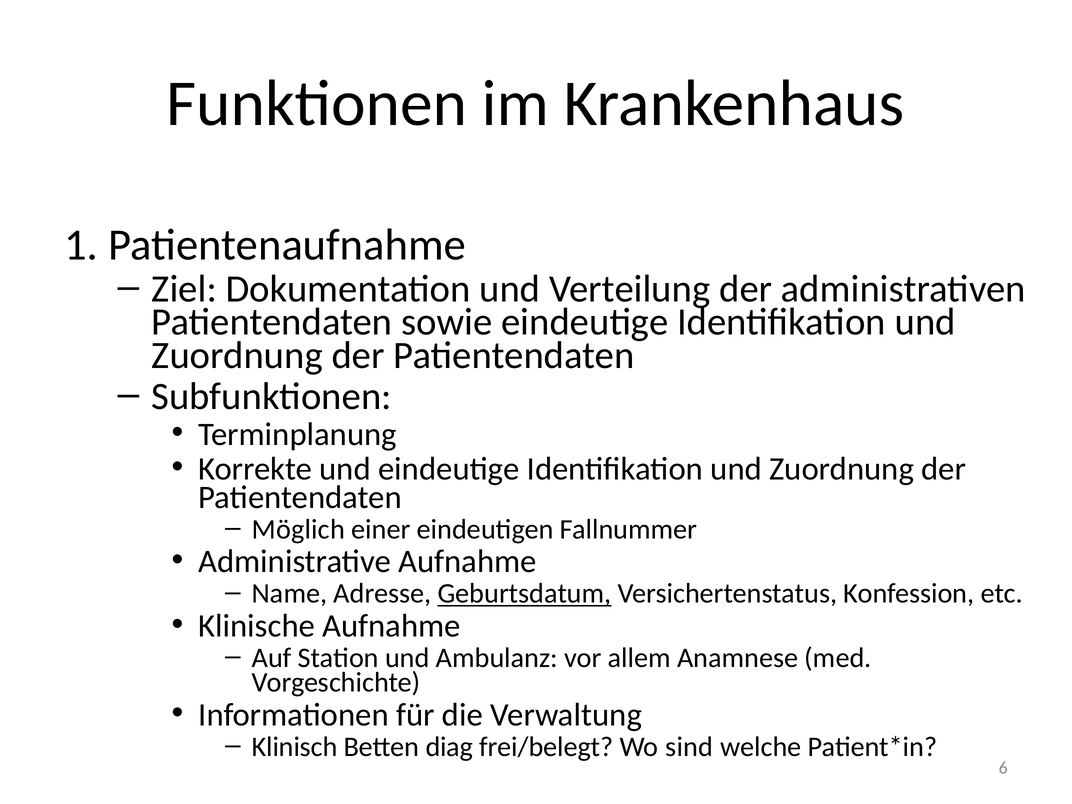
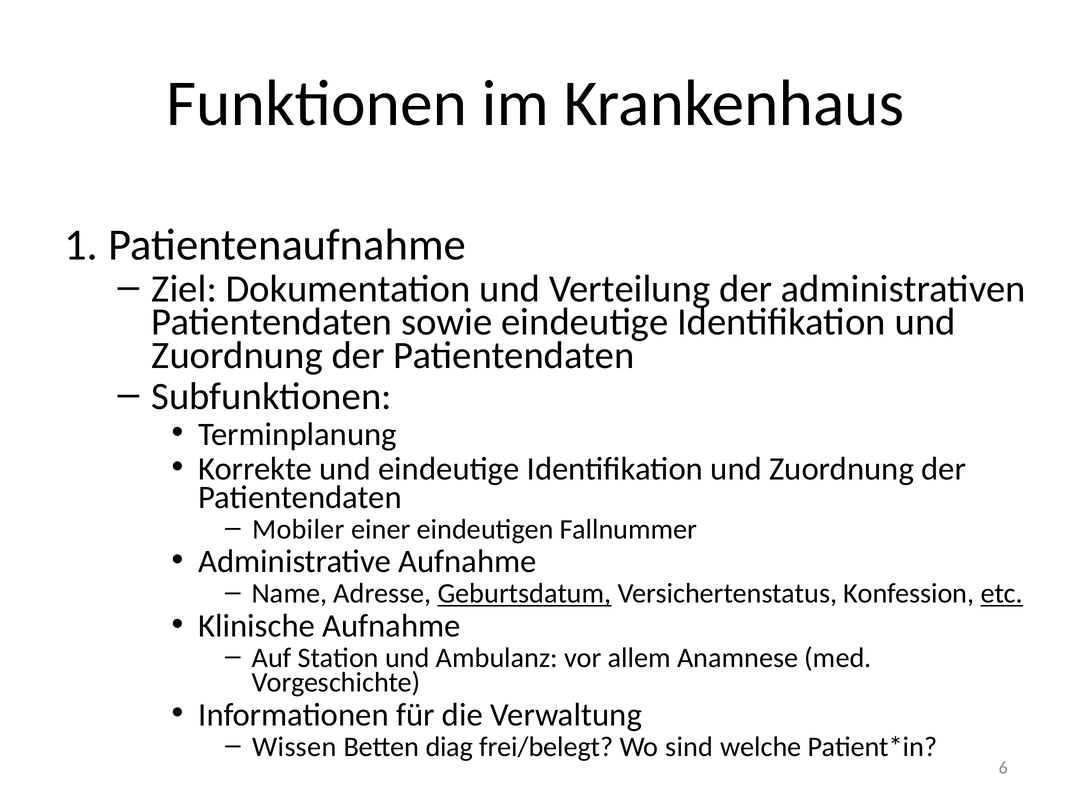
Möglich: Möglich -> Mobiler (298, 529)
etc underline: none -> present (1002, 594)
Klinisch: Klinisch -> Wissen (294, 747)
